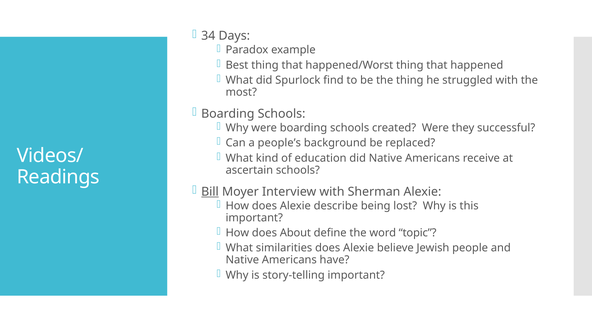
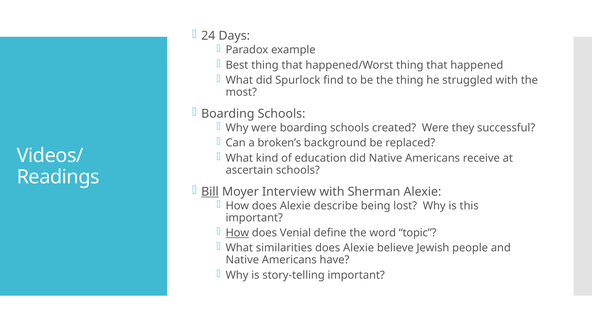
34: 34 -> 24 (208, 36)
people’s: people’s -> broken’s (279, 143)
How underline: none -> present (237, 233)
About: About -> Venial (295, 233)
